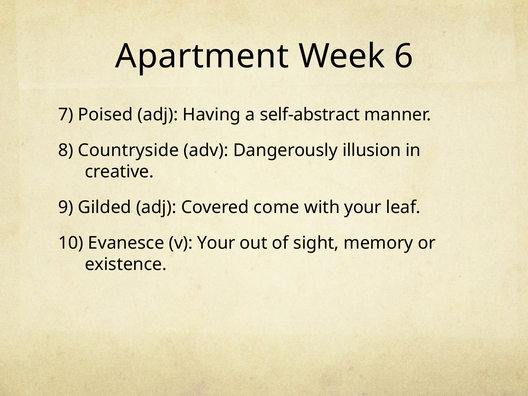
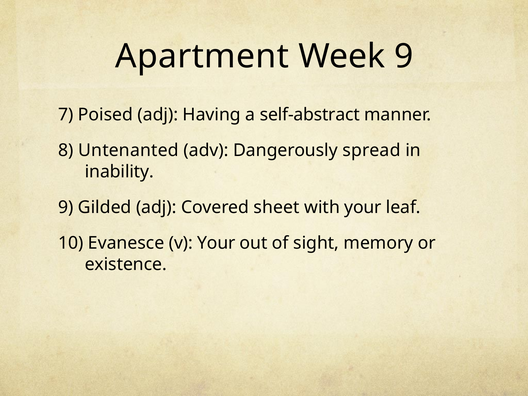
Week 6: 6 -> 9 (404, 56)
Countryside: Countryside -> Untenanted (128, 150)
illusion: illusion -> spread (372, 150)
creative: creative -> inability (119, 172)
come: come -> sheet (277, 207)
